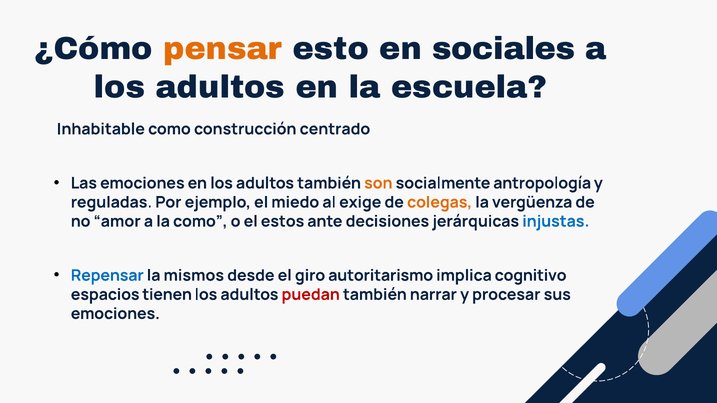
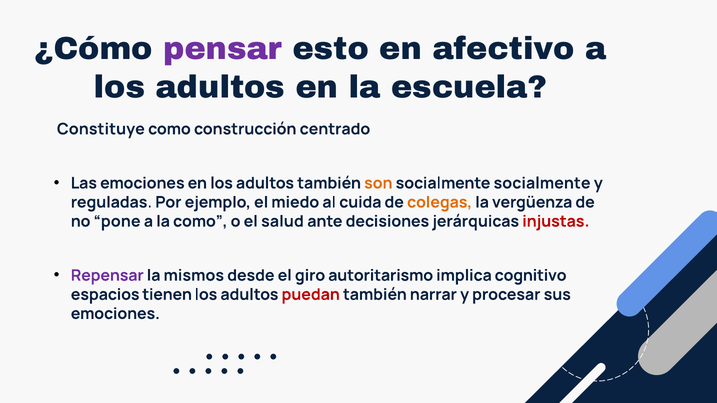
pensar colour: orange -> purple (223, 49)
sociales: sociales -> afectivo (504, 49)
Inhabitable: Inhabitable -> Constituye (101, 129)
socialmente antropología: antropología -> socialmente (542, 183)
exige: exige -> cuida (360, 202)
amor: amor -> pone (117, 222)
estos: estos -> salud (282, 222)
injustas colour: blue -> red (556, 222)
Repensar colour: blue -> purple (107, 276)
